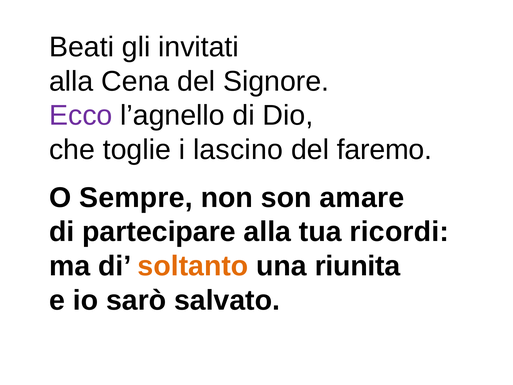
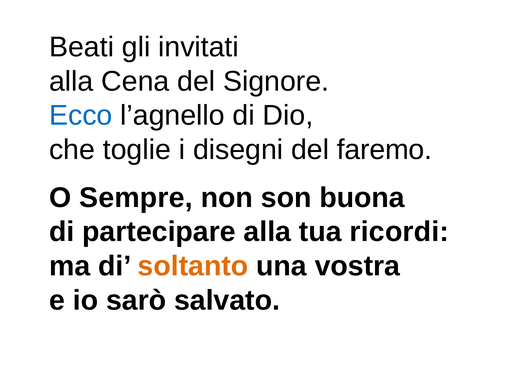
Ecco colour: purple -> blue (81, 116)
lascino: lascino -> disegni (238, 150)
amare: amare -> buona (362, 198)
riunita: riunita -> vostra (357, 266)
